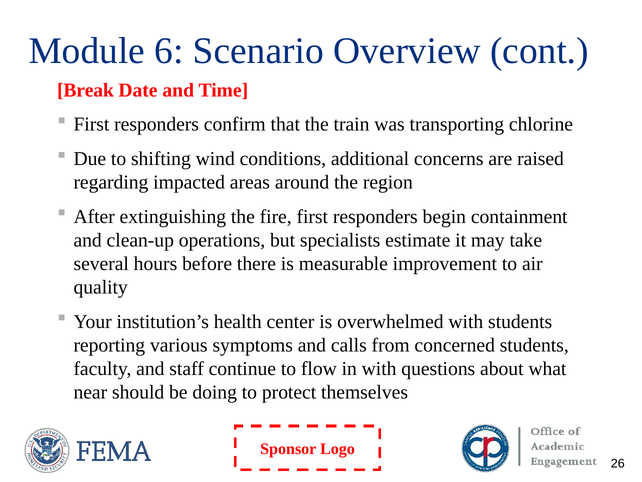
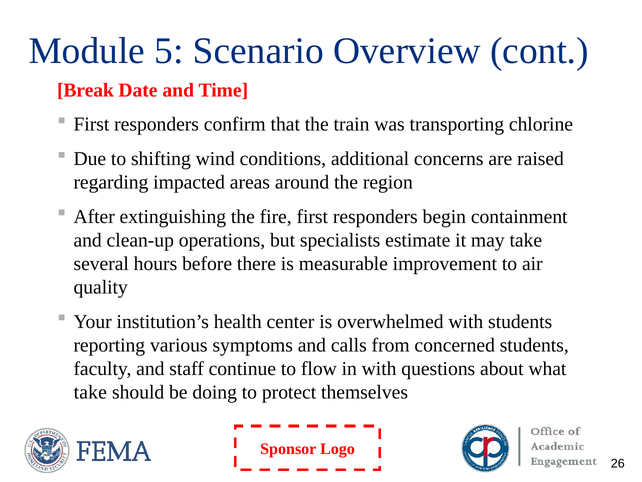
6: 6 -> 5 (169, 51)
near: near -> take (90, 392)
